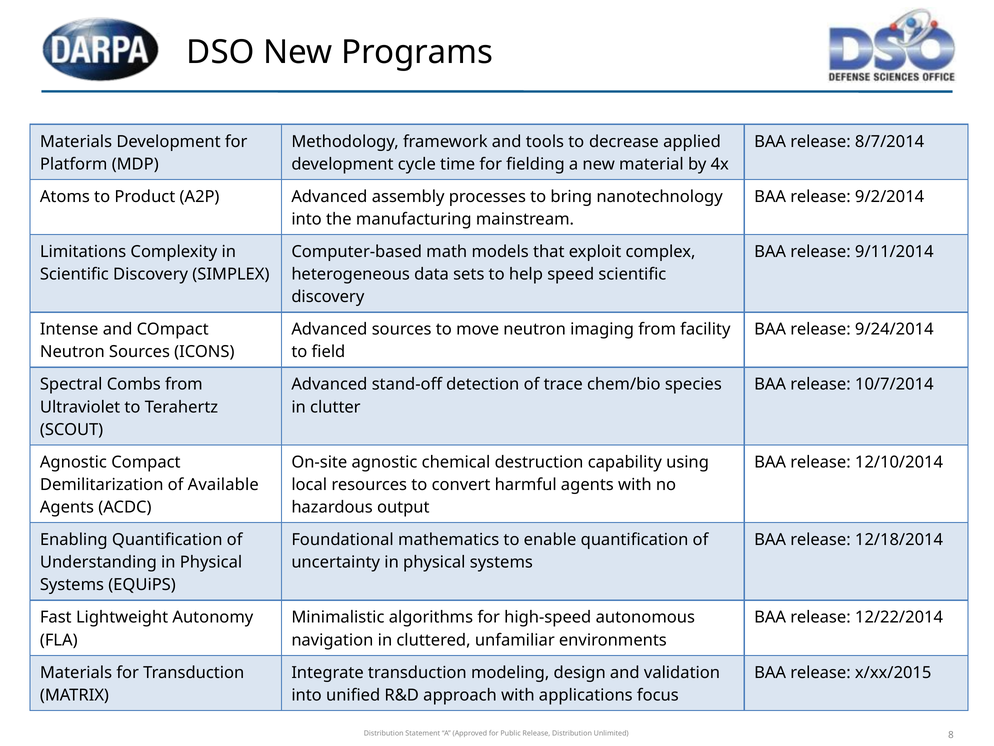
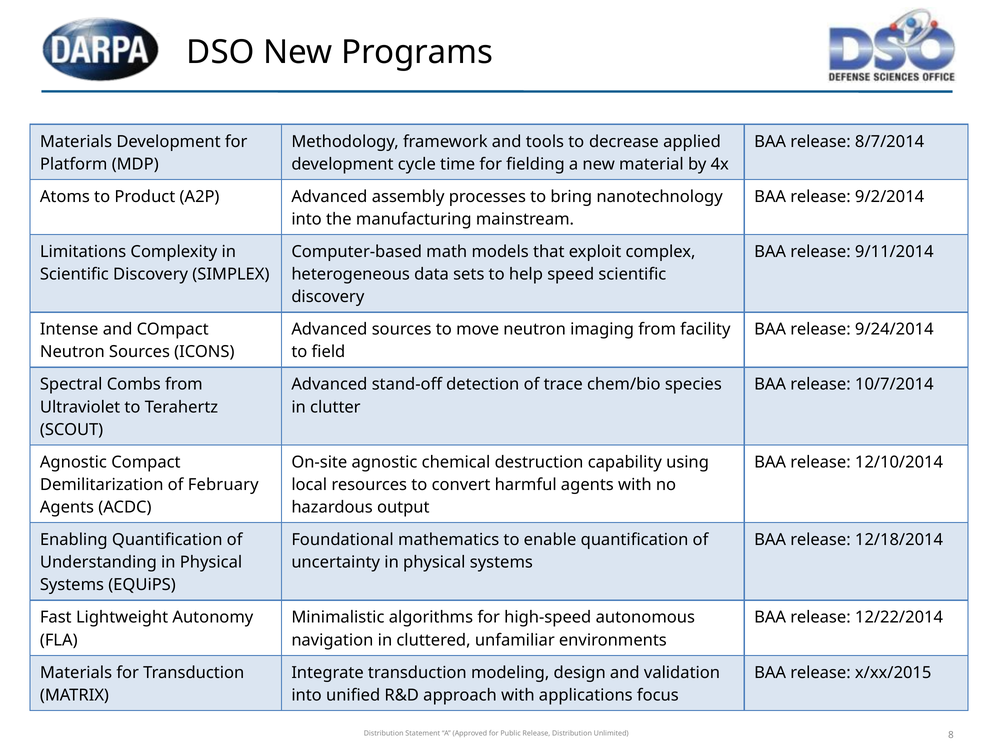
Available: Available -> February (223, 484)
